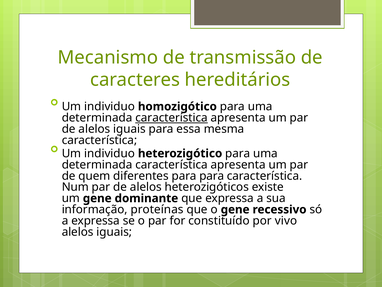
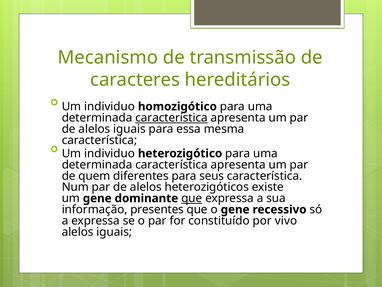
para para: para -> seus (212, 176)
que underline: none -> present (192, 198)
proteínas: proteínas -> presentes (157, 209)
